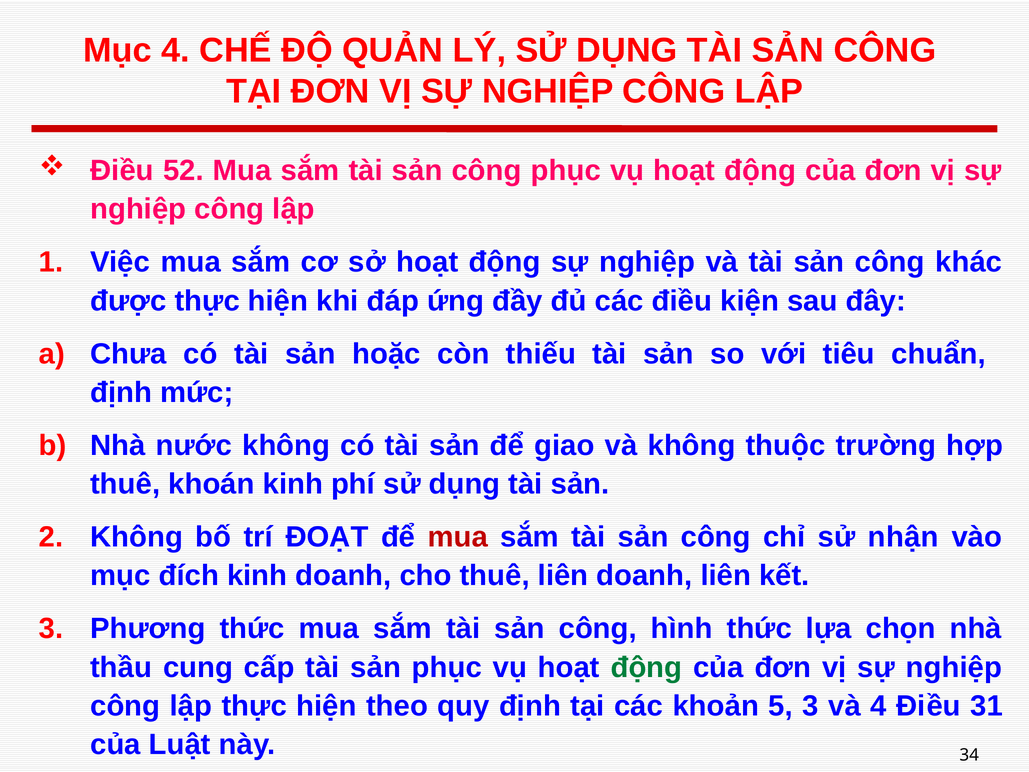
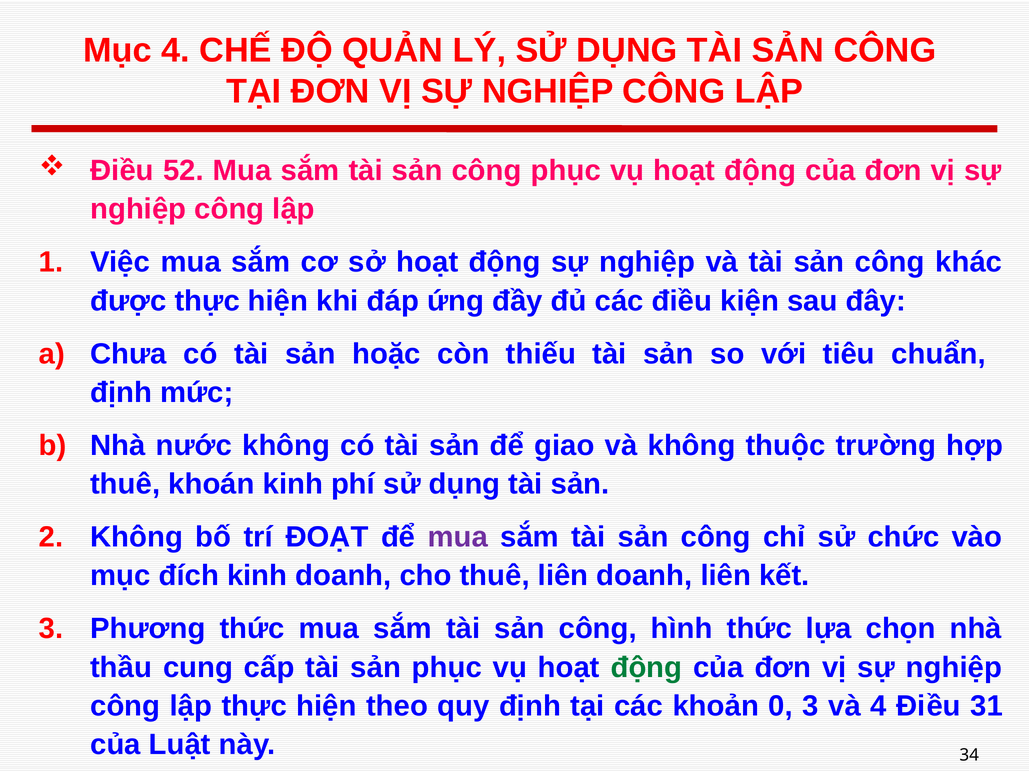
mua colour: red -> purple (458, 537)
nhận: nhận -> chức (904, 537)
5: 5 -> 0 (781, 706)
